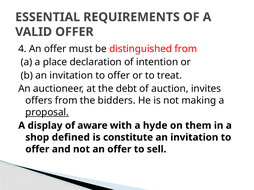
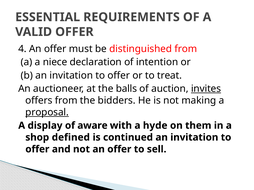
place: place -> niece (55, 62)
debt: debt -> balls (126, 89)
invites underline: none -> present (206, 89)
constitute: constitute -> continued (128, 138)
